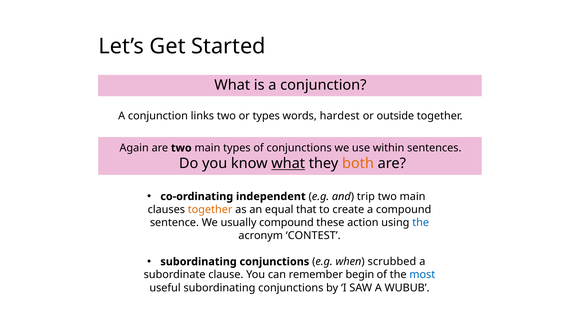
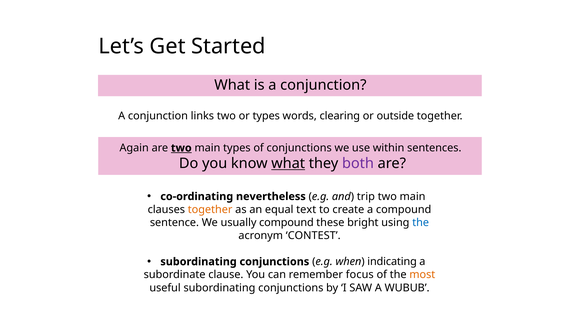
hardest: hardest -> clearing (340, 116)
two underline: none -> present (181, 148)
both colour: orange -> purple (358, 164)
independent: independent -> nevertheless (271, 197)
that: that -> text (306, 210)
action: action -> bright (363, 223)
scrubbed: scrubbed -> indicating (392, 262)
begin: begin -> focus (360, 275)
most colour: blue -> orange (422, 275)
